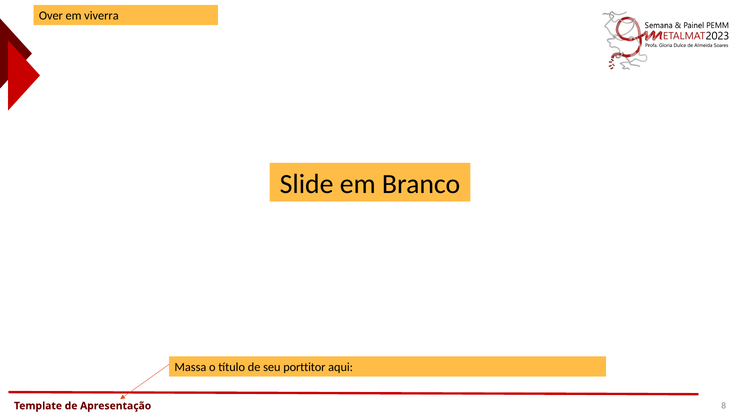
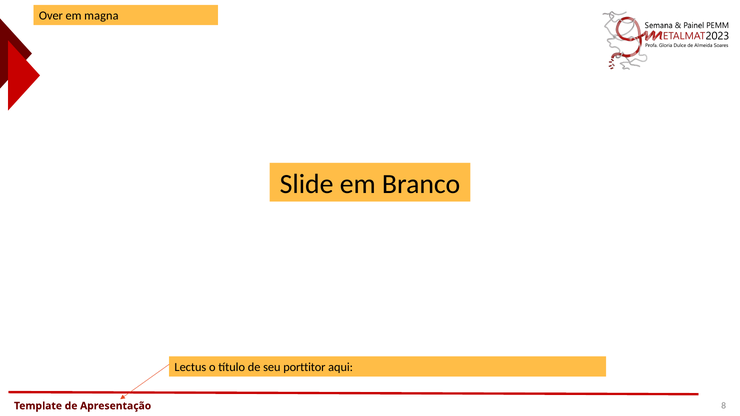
viverra: viverra -> magna (101, 16)
Massa: Massa -> Lectus (190, 368)
